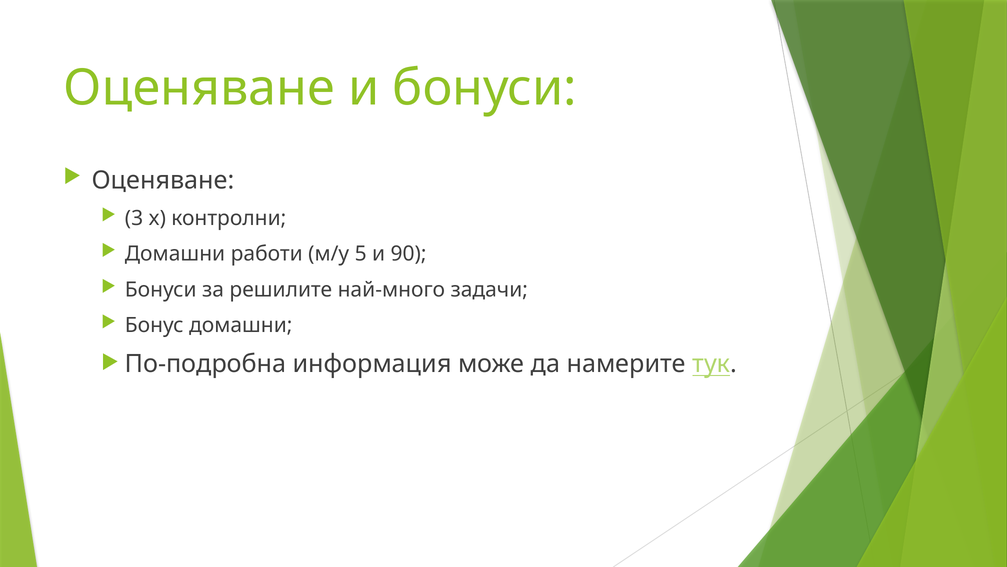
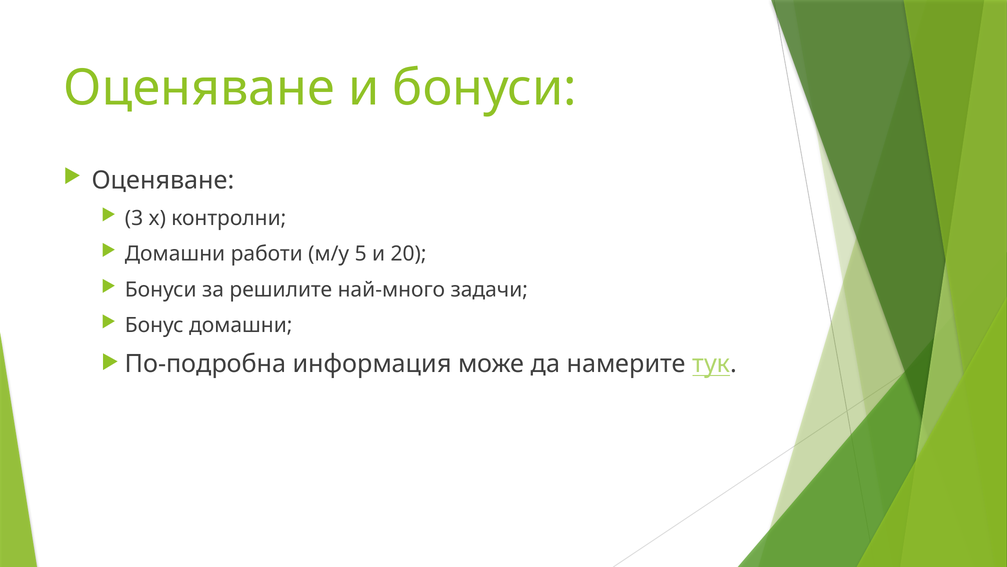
90: 90 -> 20 (409, 254)
